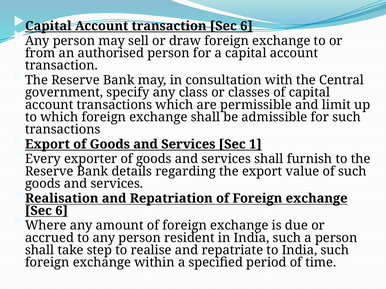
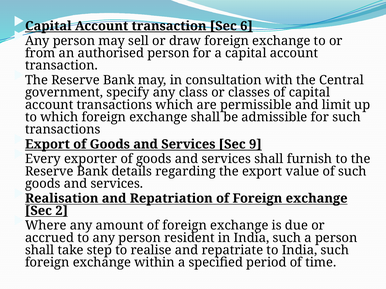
1: 1 -> 9 (255, 144)
6: 6 -> 2 (62, 211)
